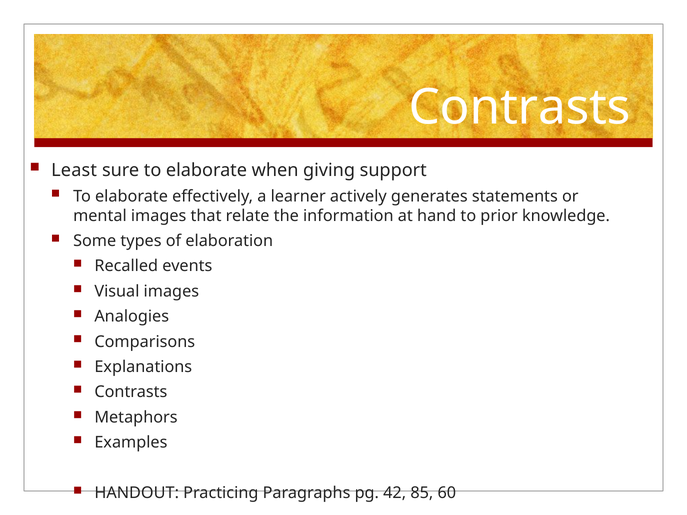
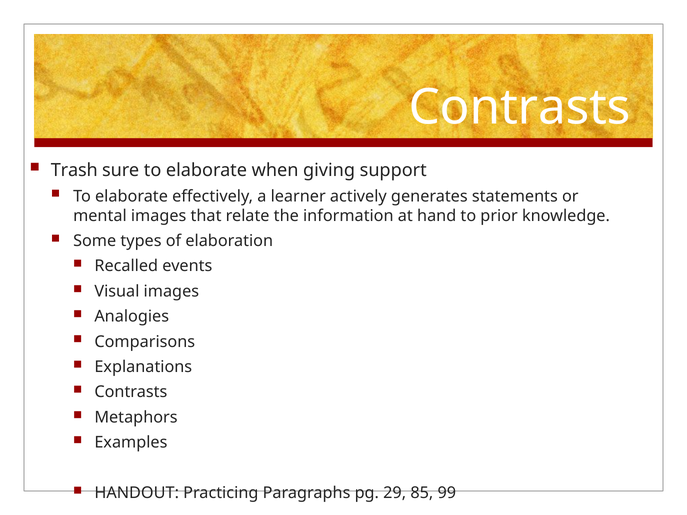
Least: Least -> Trash (74, 170)
42: 42 -> 29 (395, 493)
60: 60 -> 99 (447, 493)
